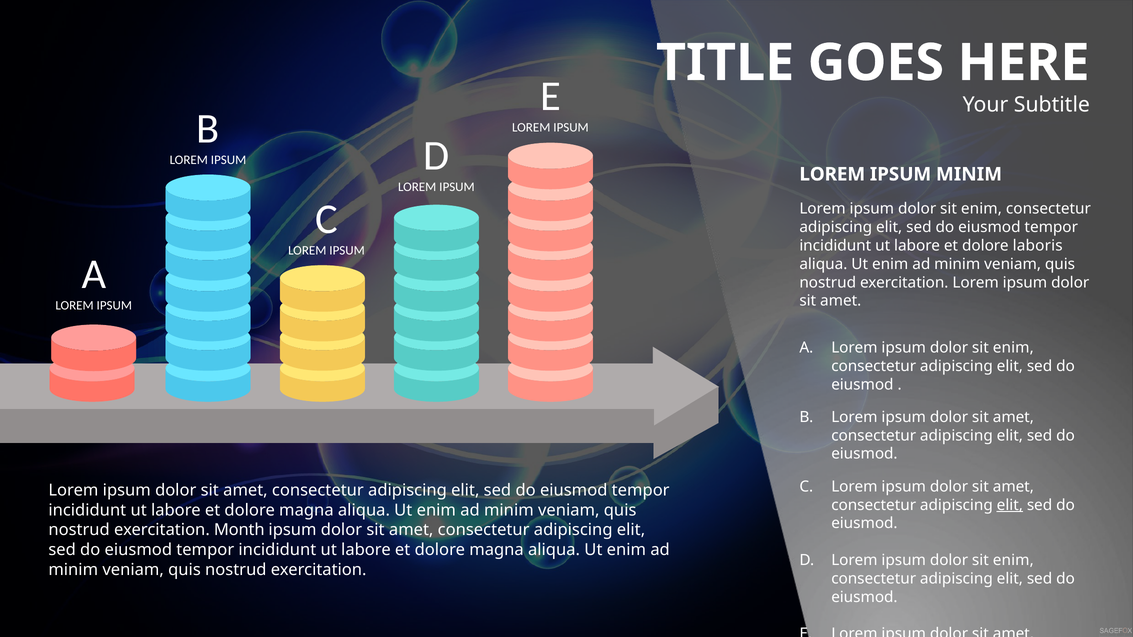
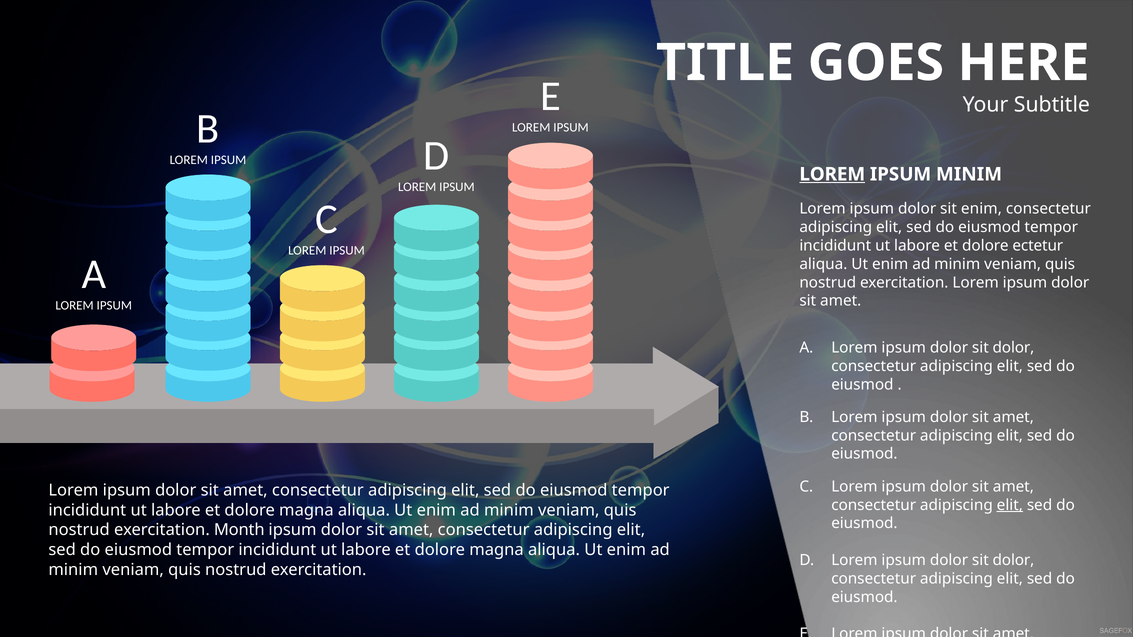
LOREM underline: none -> present (832, 174)
laboris: laboris -> ectetur (1038, 246)
enim: enim -> dolor (1013, 348)
enim: enim -> dolor (1013, 560)
